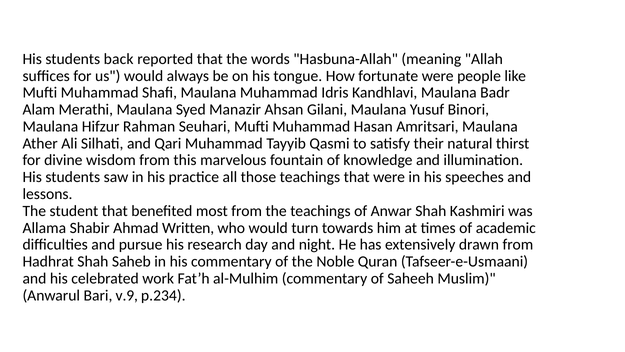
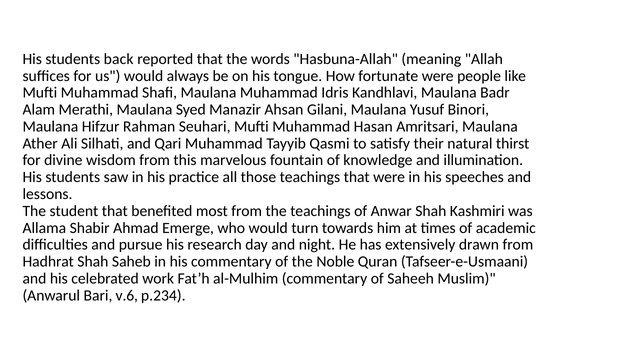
Written: Written -> Emerge (188, 228)
v.9: v.9 -> v.6 (127, 295)
